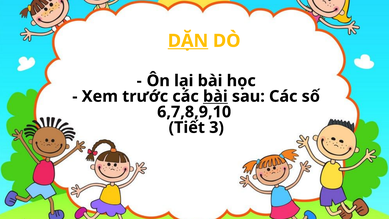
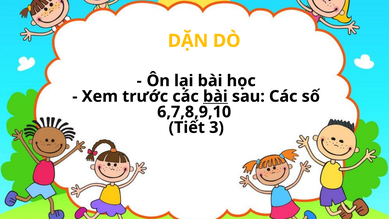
DẶN underline: present -> none (188, 41)
